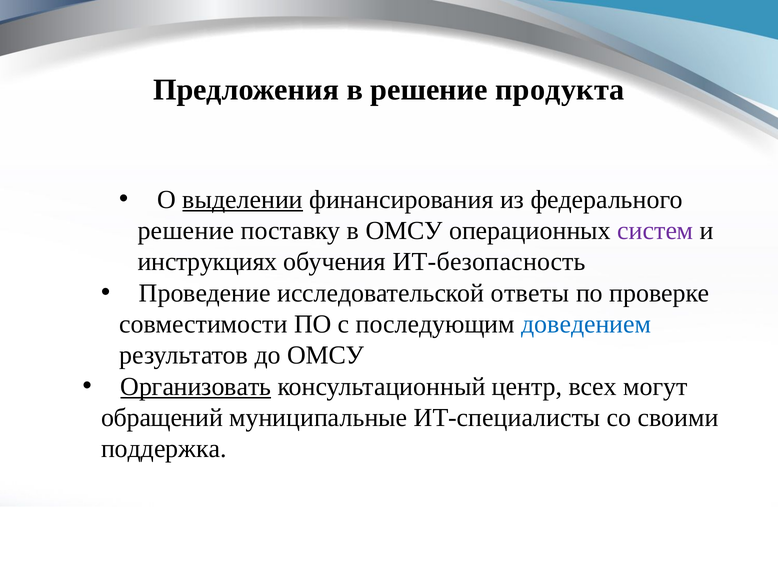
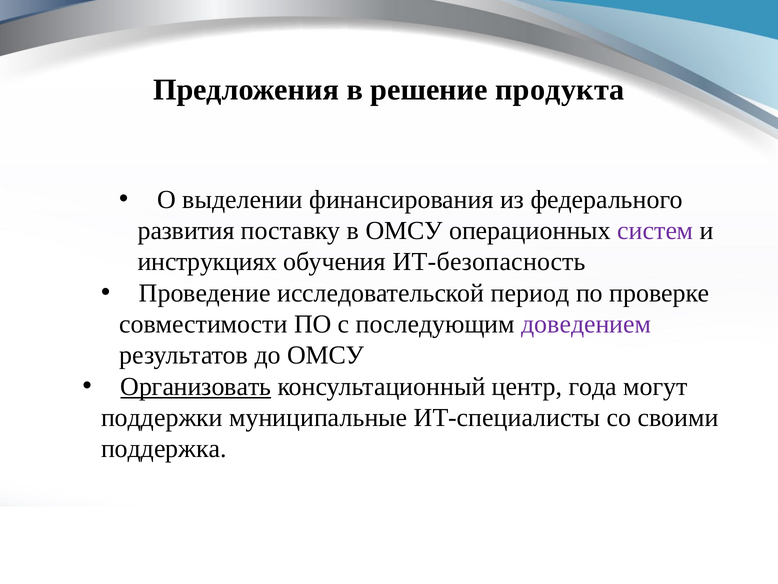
выделении underline: present -> none (243, 199)
решение: решение -> развития (186, 231)
ответы: ответы -> период (530, 293)
доведением colour: blue -> purple (586, 324)
всех: всех -> года (593, 386)
обращений: обращений -> поддержки (162, 417)
